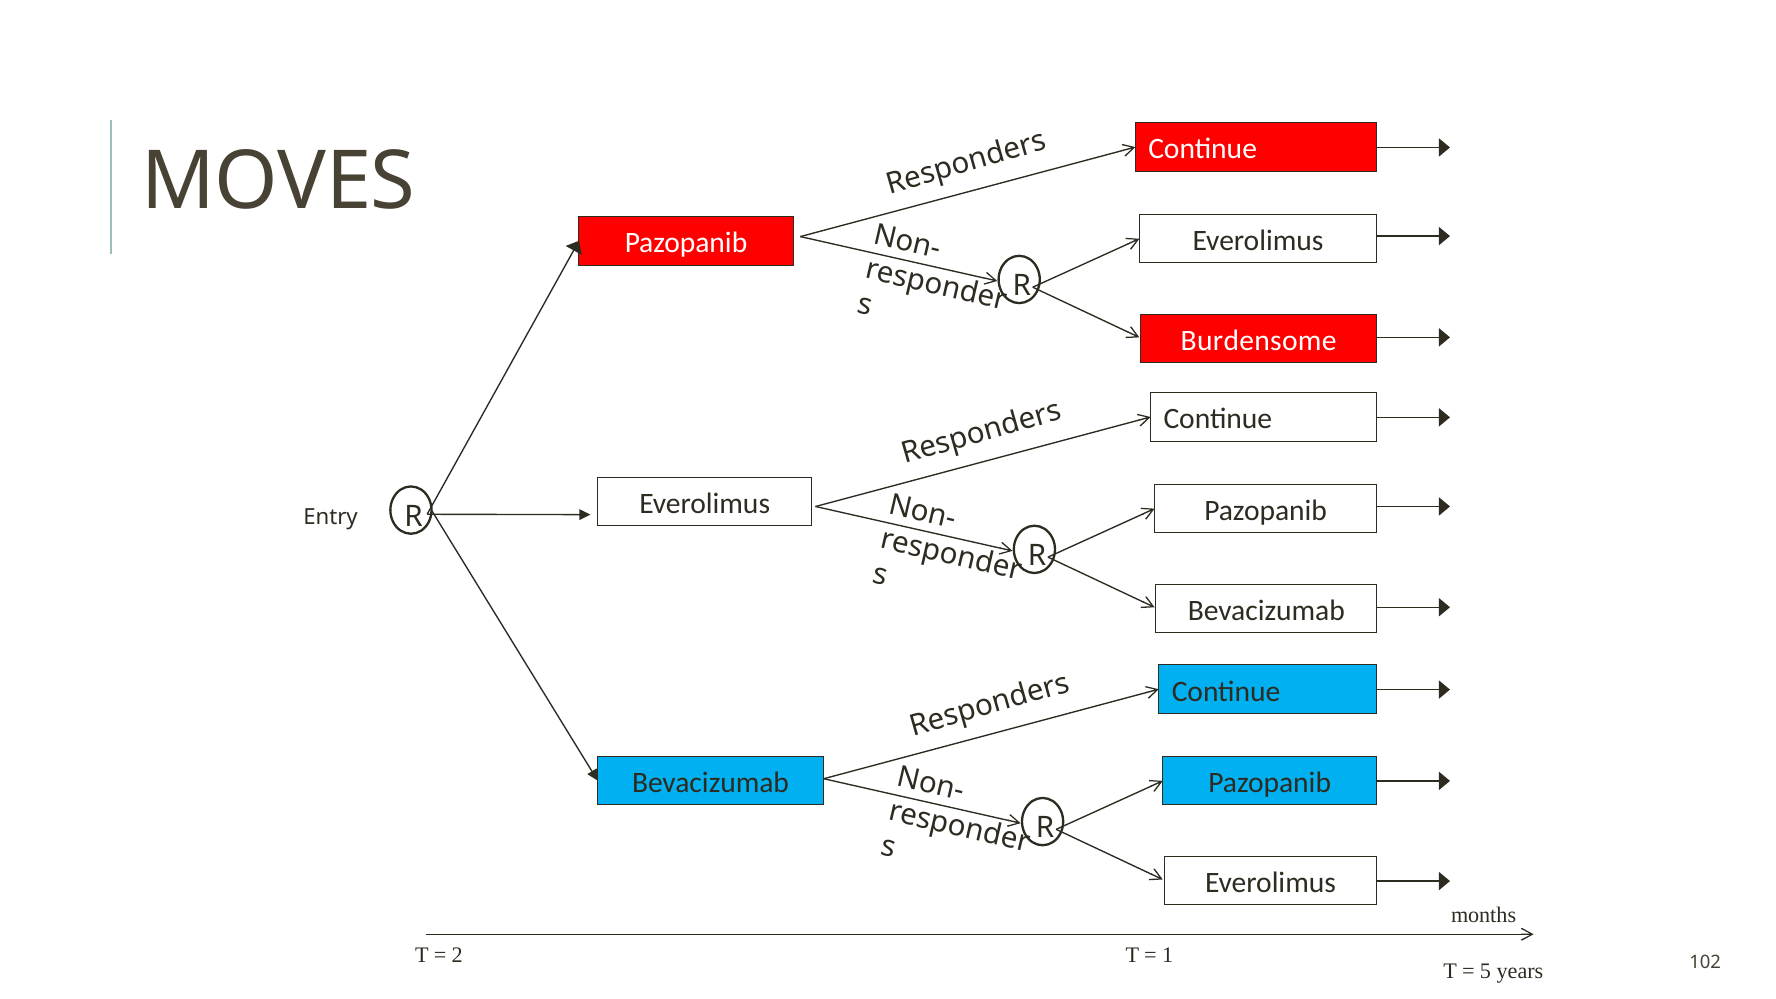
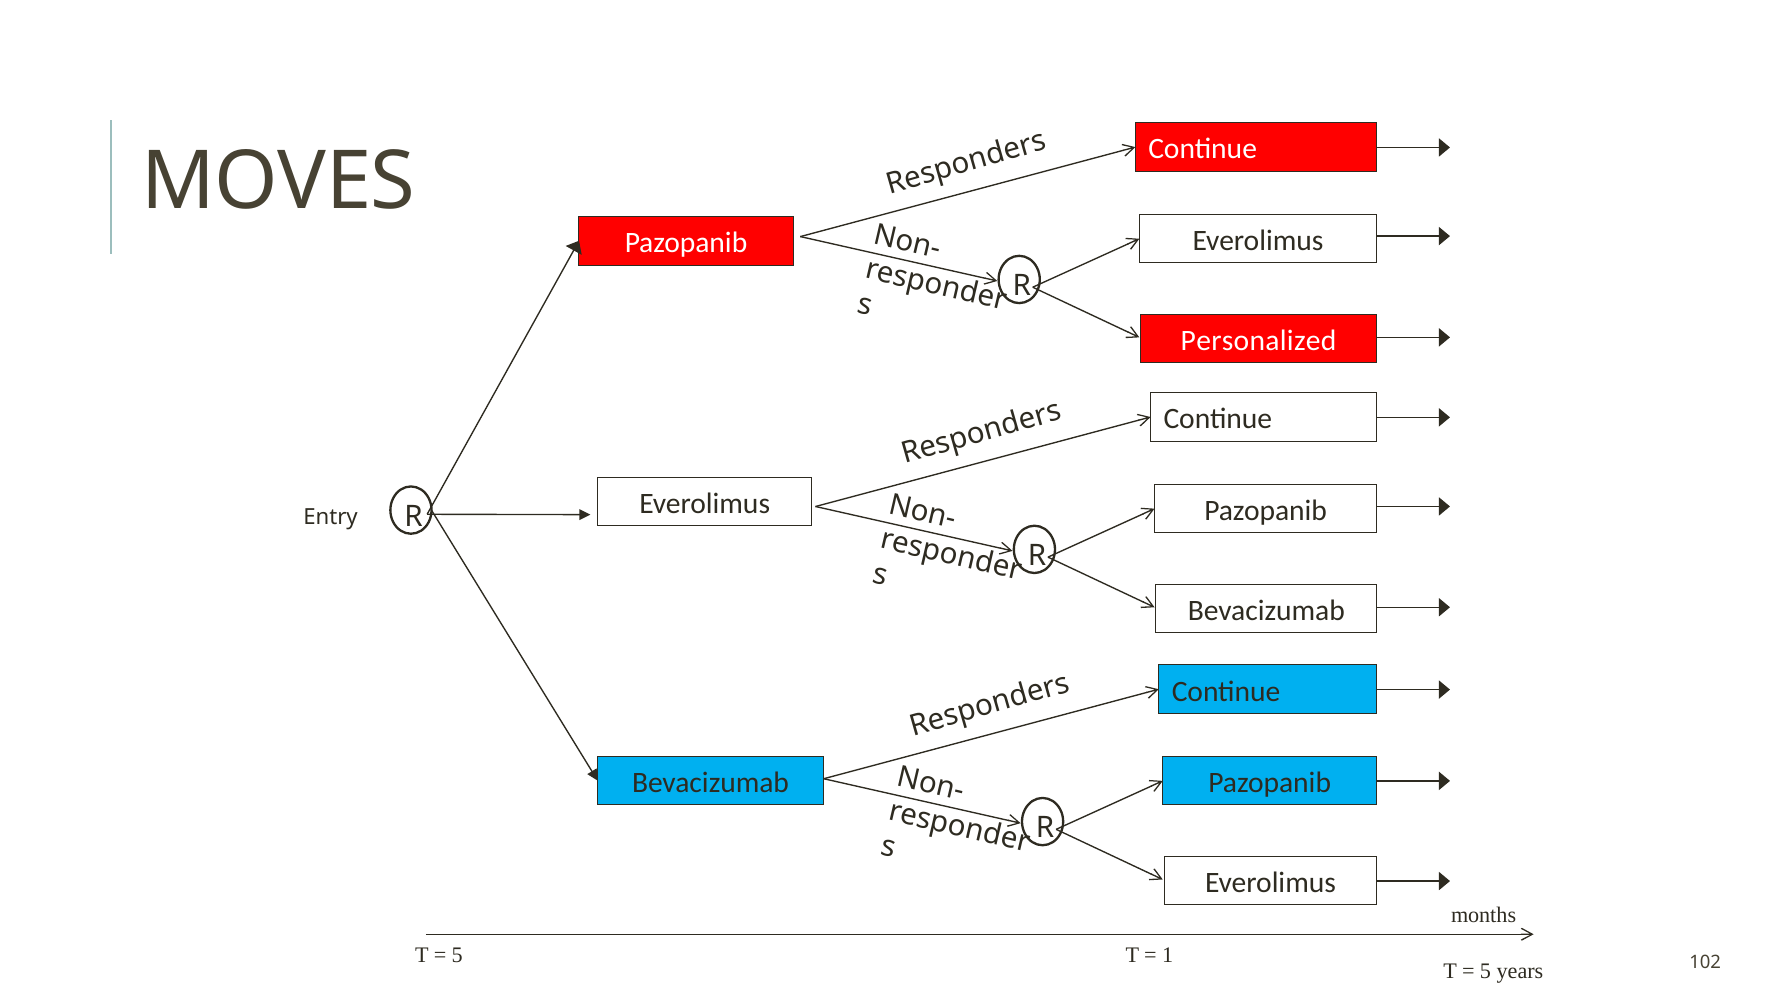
Burdensome: Burdensome -> Personalized (1259, 341)
2: 2 -> 5 (457, 956)
